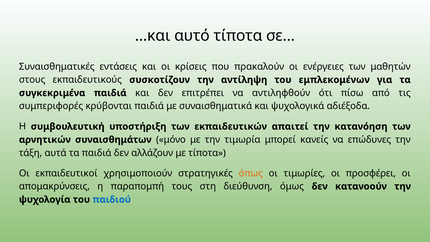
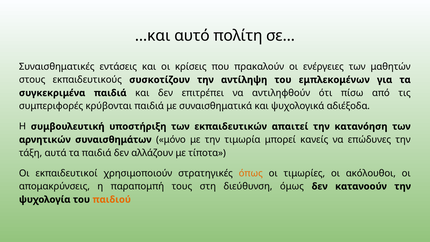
αυτό τίποτα: τίποτα -> πολίτη (238, 36)
προσφέρει: προσφέρει -> ακόλουθοι (371, 173)
παιδιού colour: blue -> orange (112, 199)
